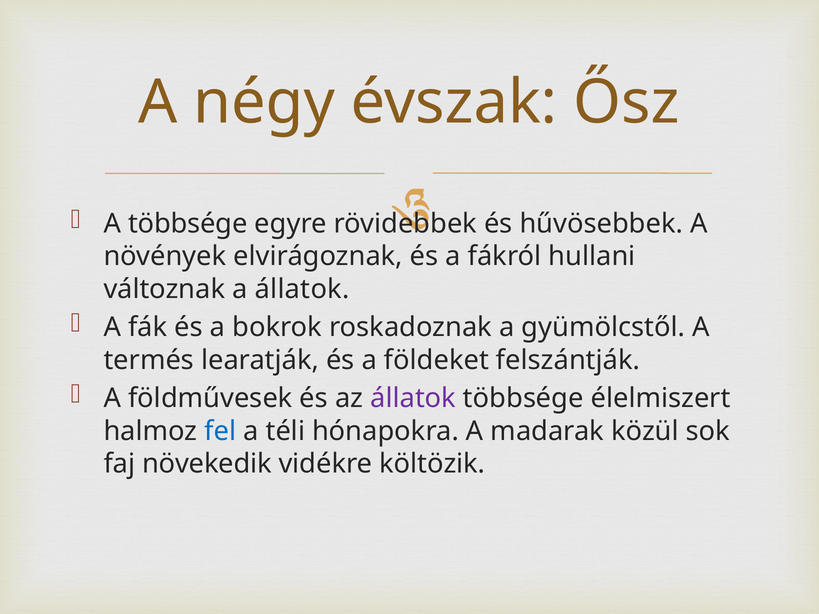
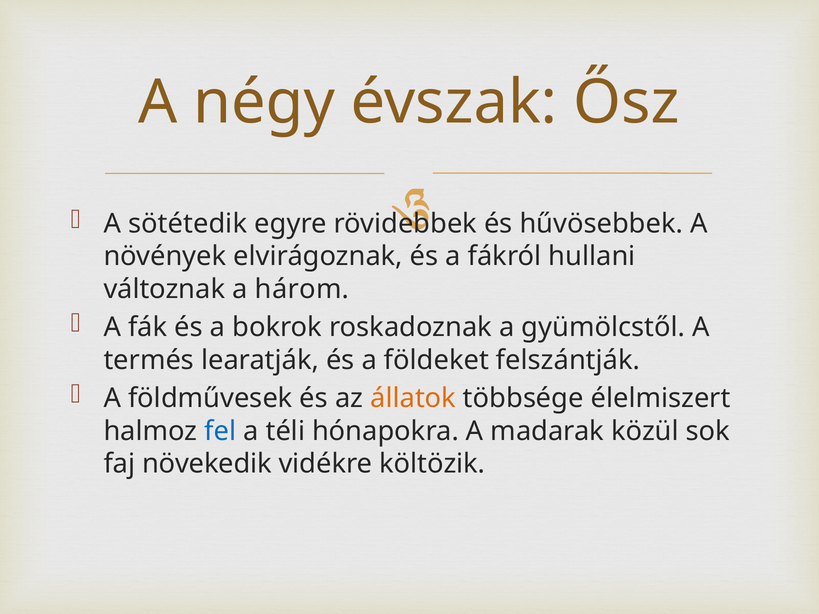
A többsége: többsége -> sötétedik (188, 224)
a állatok: állatok -> három (302, 289)
állatok colour: purple -> orange (413, 398)
